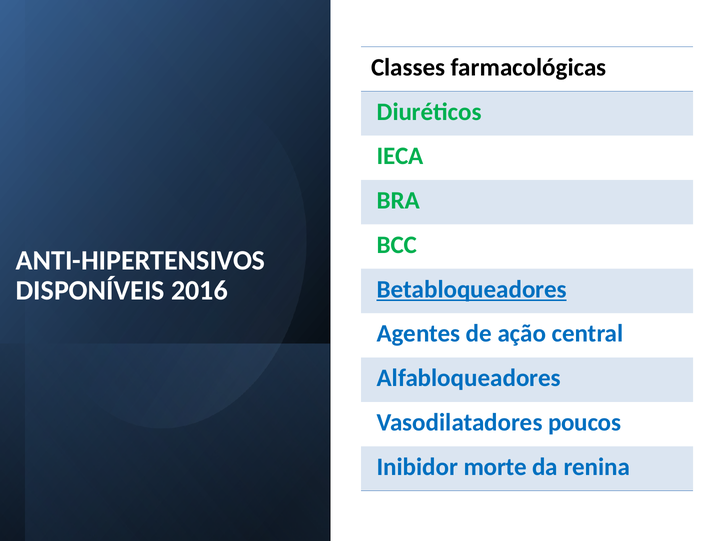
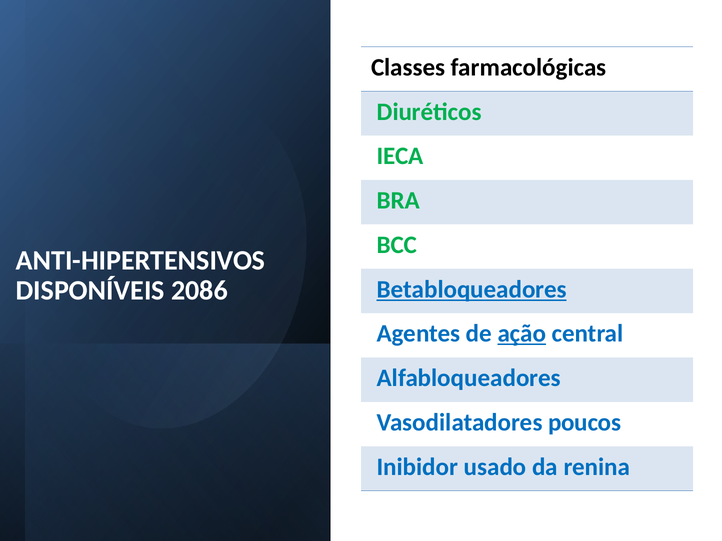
2016: 2016 -> 2086 (199, 291)
ação underline: none -> present (522, 334)
morte: morte -> usado (495, 467)
